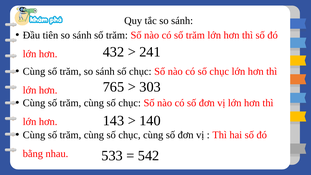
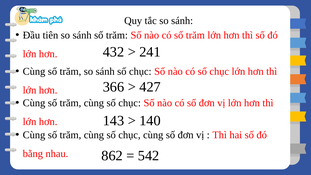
765: 765 -> 366 (114, 87)
303: 303 -> 427 (150, 87)
533: 533 -> 862 (112, 156)
